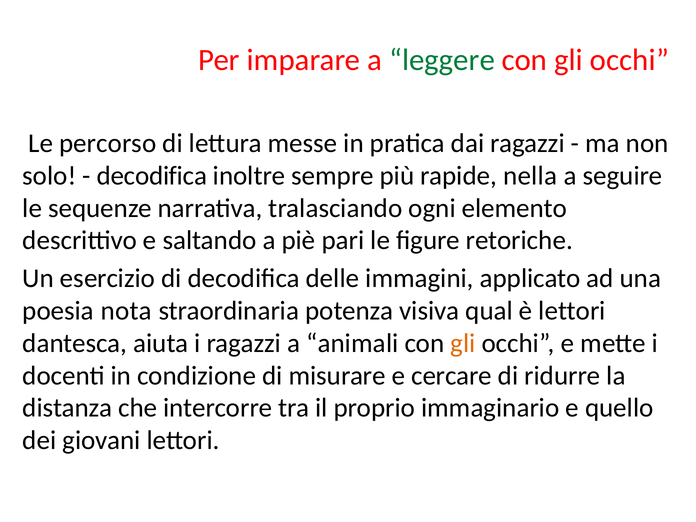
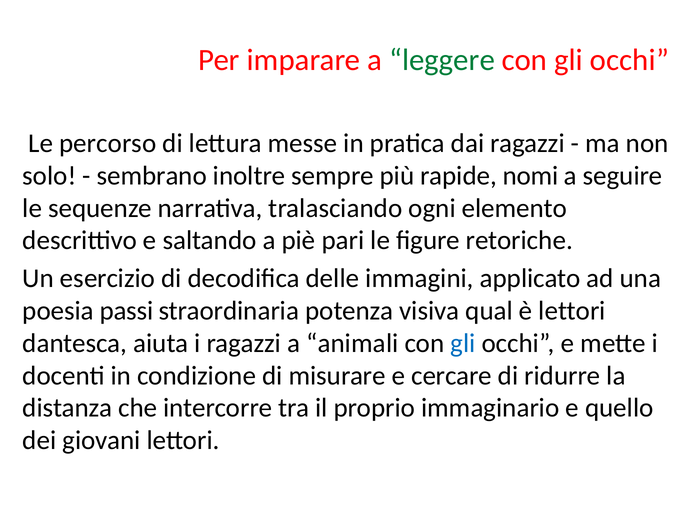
decodifica: decodifica -> sembrano (152, 176)
nella: nella -> nomi (530, 176)
nota: nota -> passi (126, 311)
gli colour: orange -> blue (463, 343)
